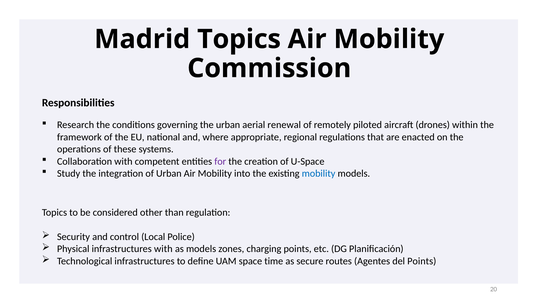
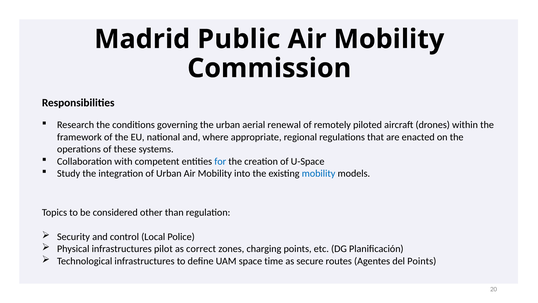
Madrid Topics: Topics -> Public (239, 39)
for colour: purple -> blue (220, 161)
infrastructures with: with -> pilot (163, 249)
as models: models -> correct (201, 249)
